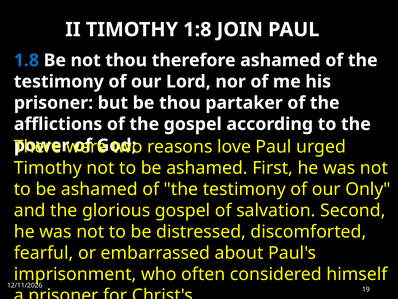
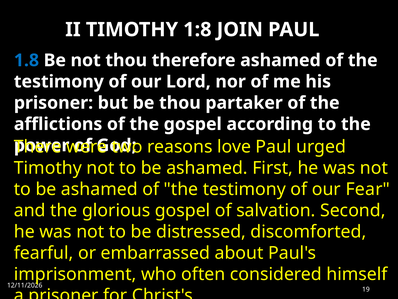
Only: Only -> Fear (368, 189)
